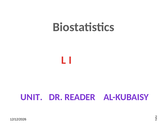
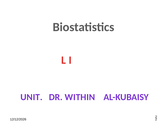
READER: READER -> WITHIN (80, 97)
